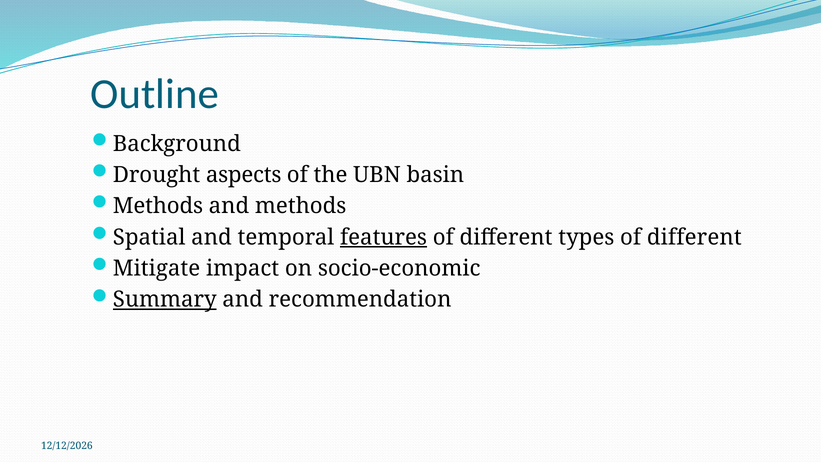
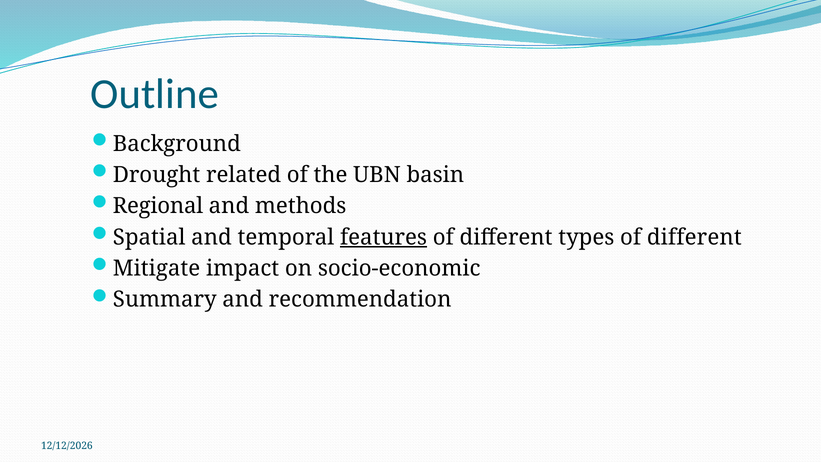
aspects: aspects -> related (244, 175)
Methods: Methods -> Regional (158, 206)
Summary underline: present -> none (165, 299)
